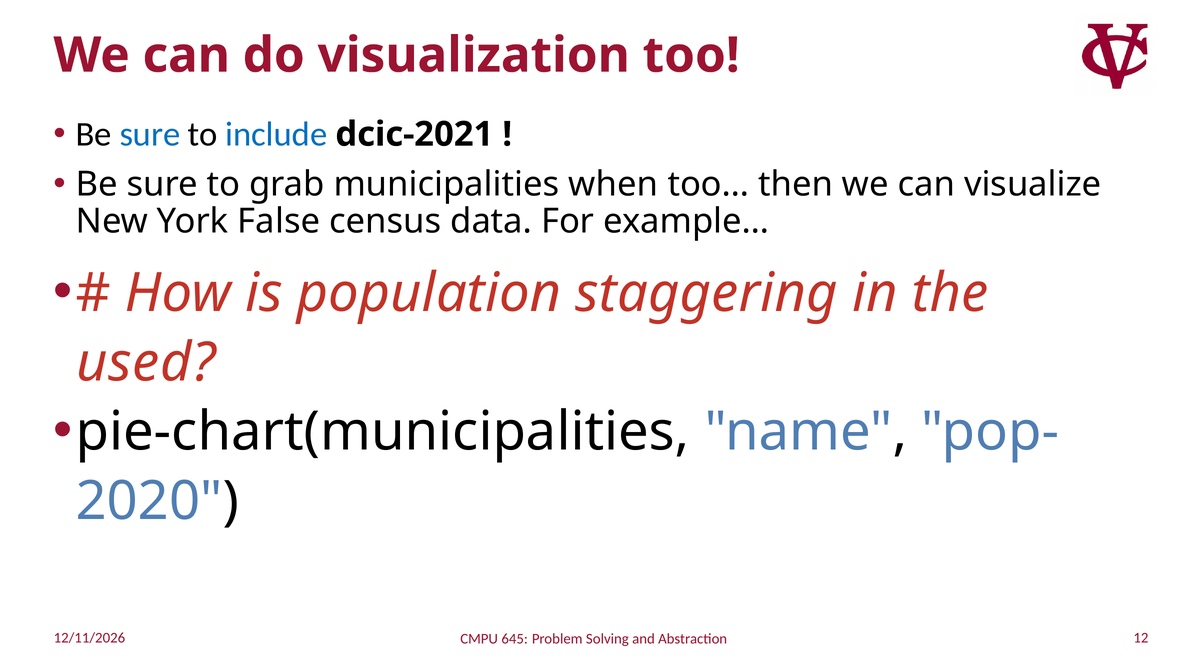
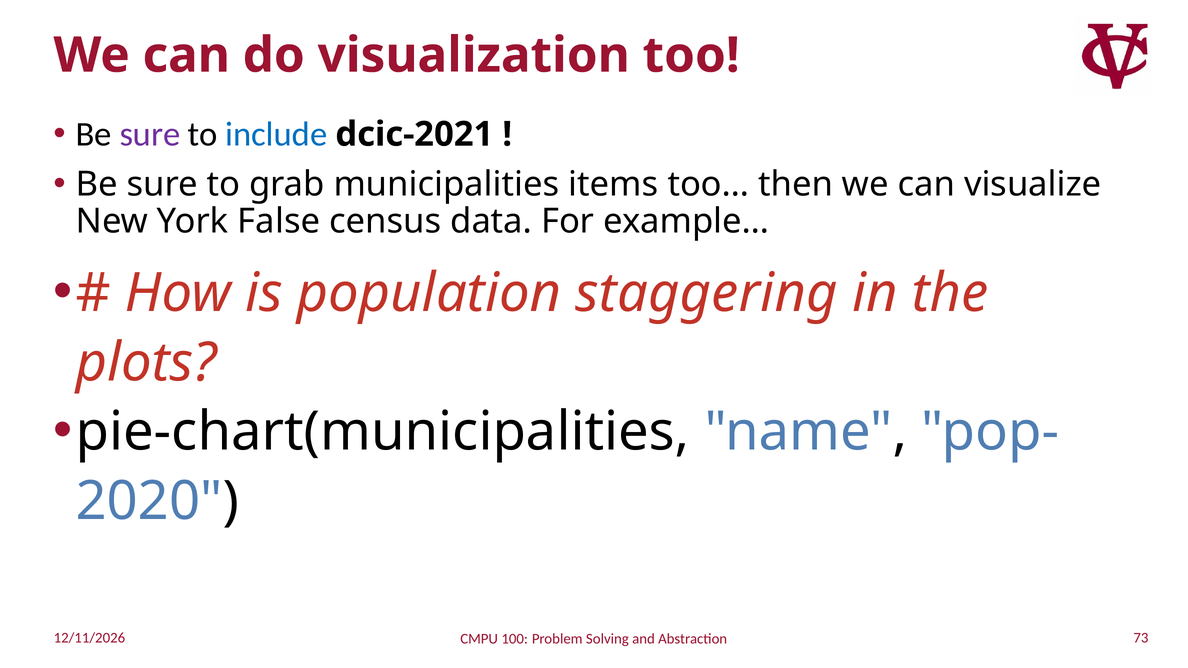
sure colour: blue -> purple (150, 134)
when: when -> items (613, 184)
used: used -> plots (146, 363)
12: 12 -> 73 (1141, 638)
645: 645 -> 100 (515, 639)
